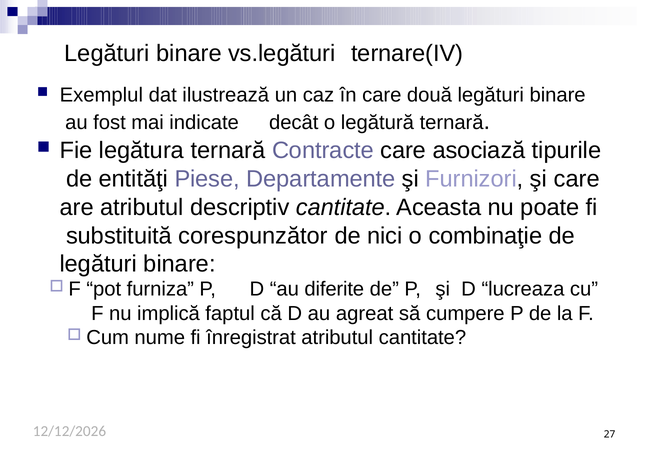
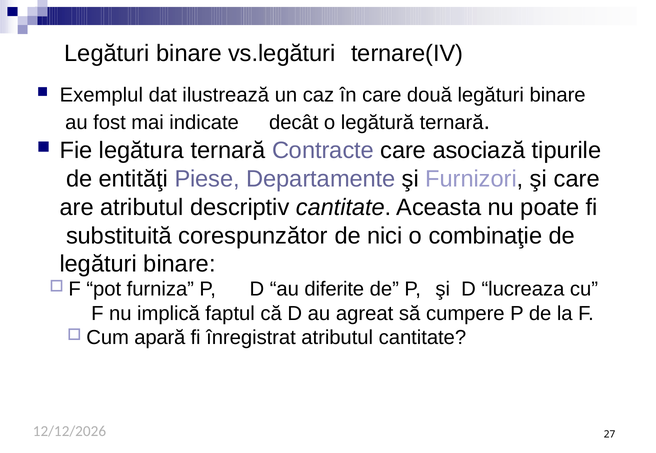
nume: nume -> apară (160, 338)
